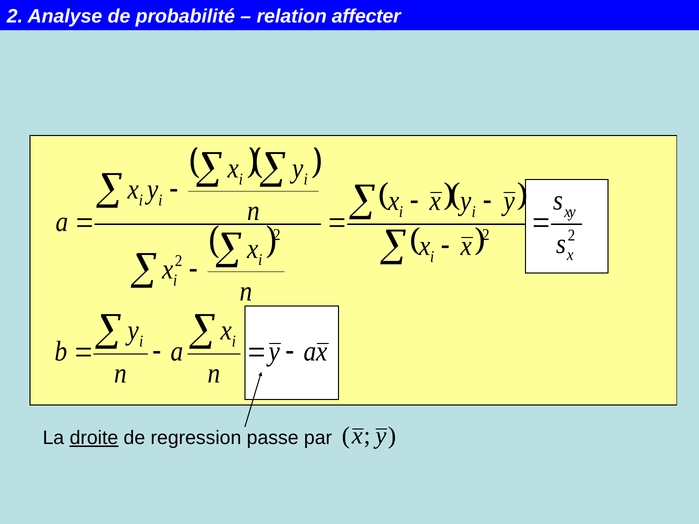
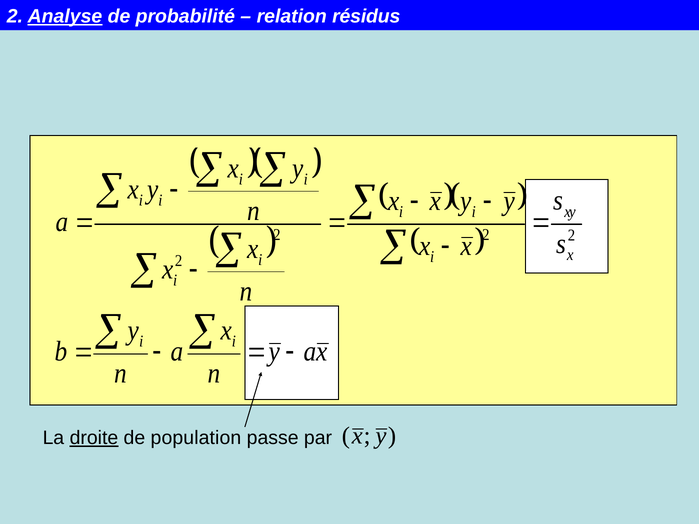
Analyse underline: none -> present (65, 16)
affecter: affecter -> résidus (366, 16)
regression: regression -> population (196, 438)
